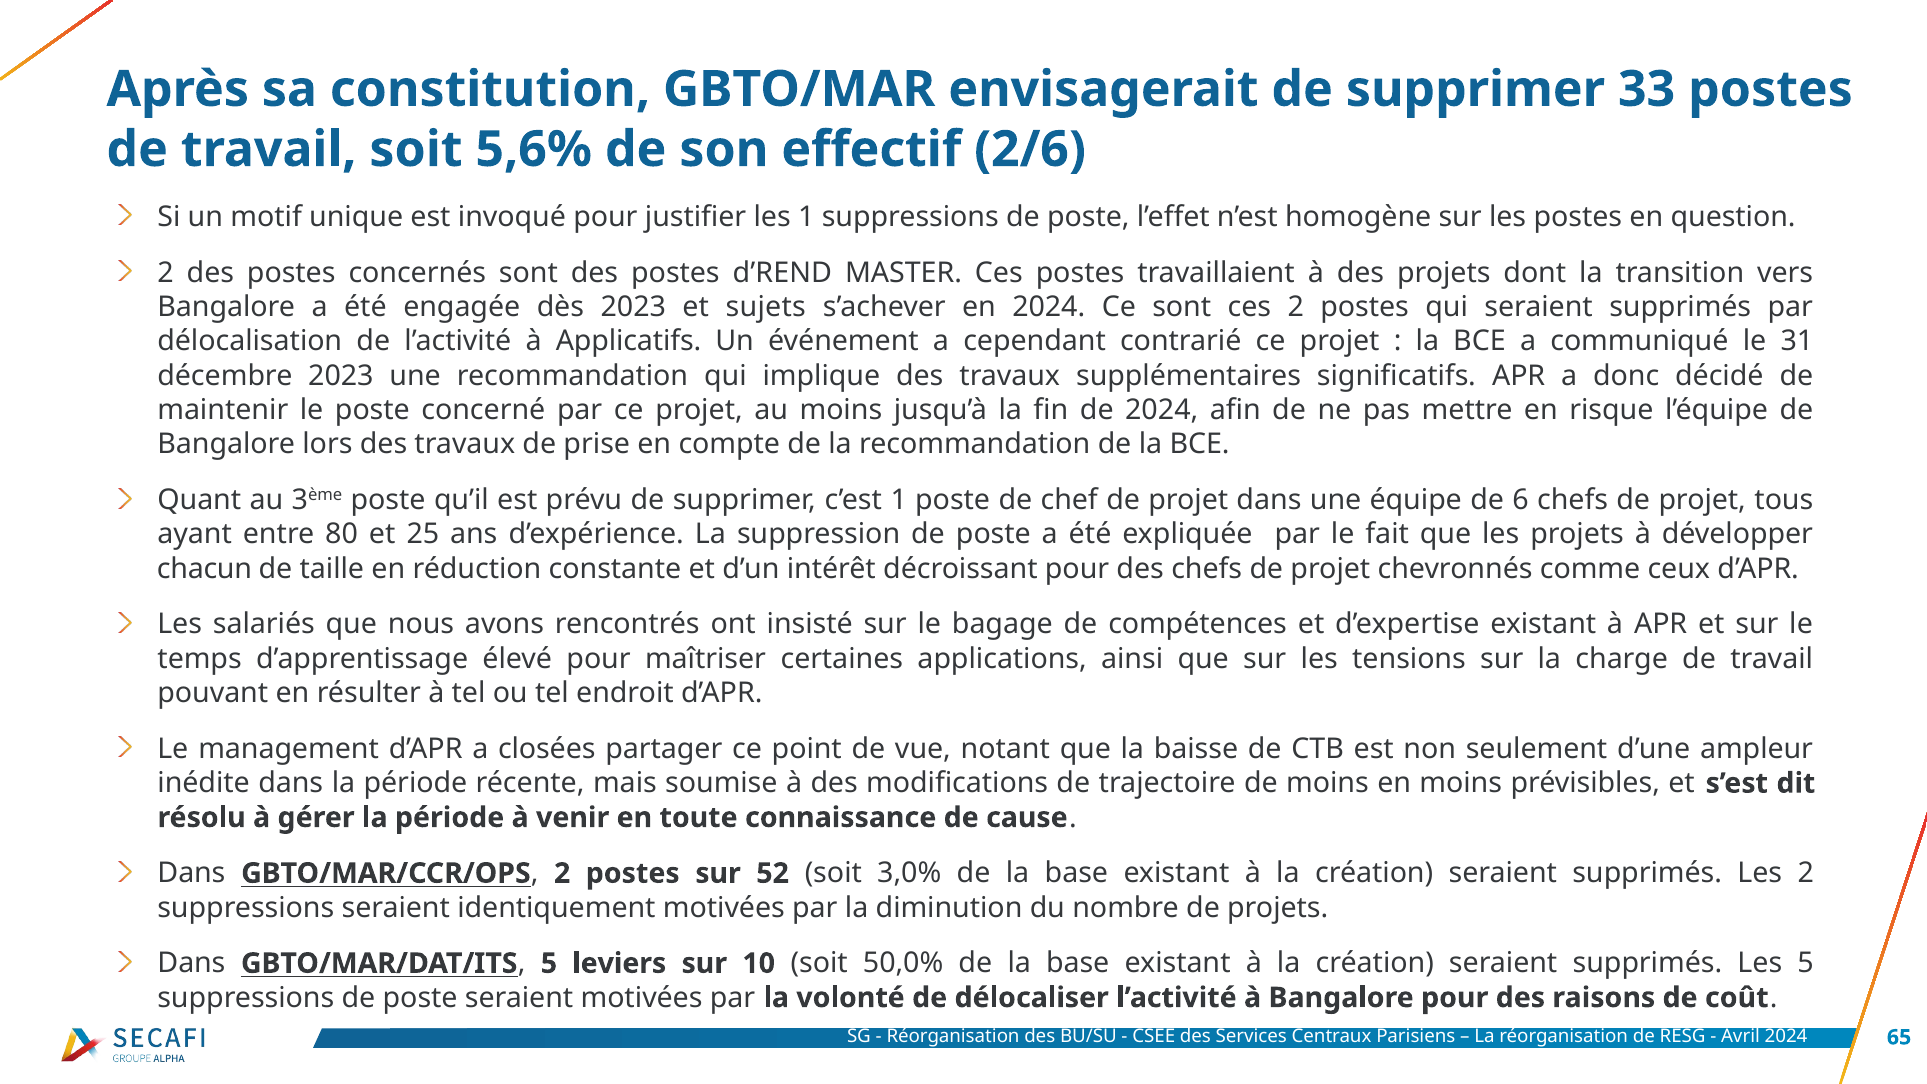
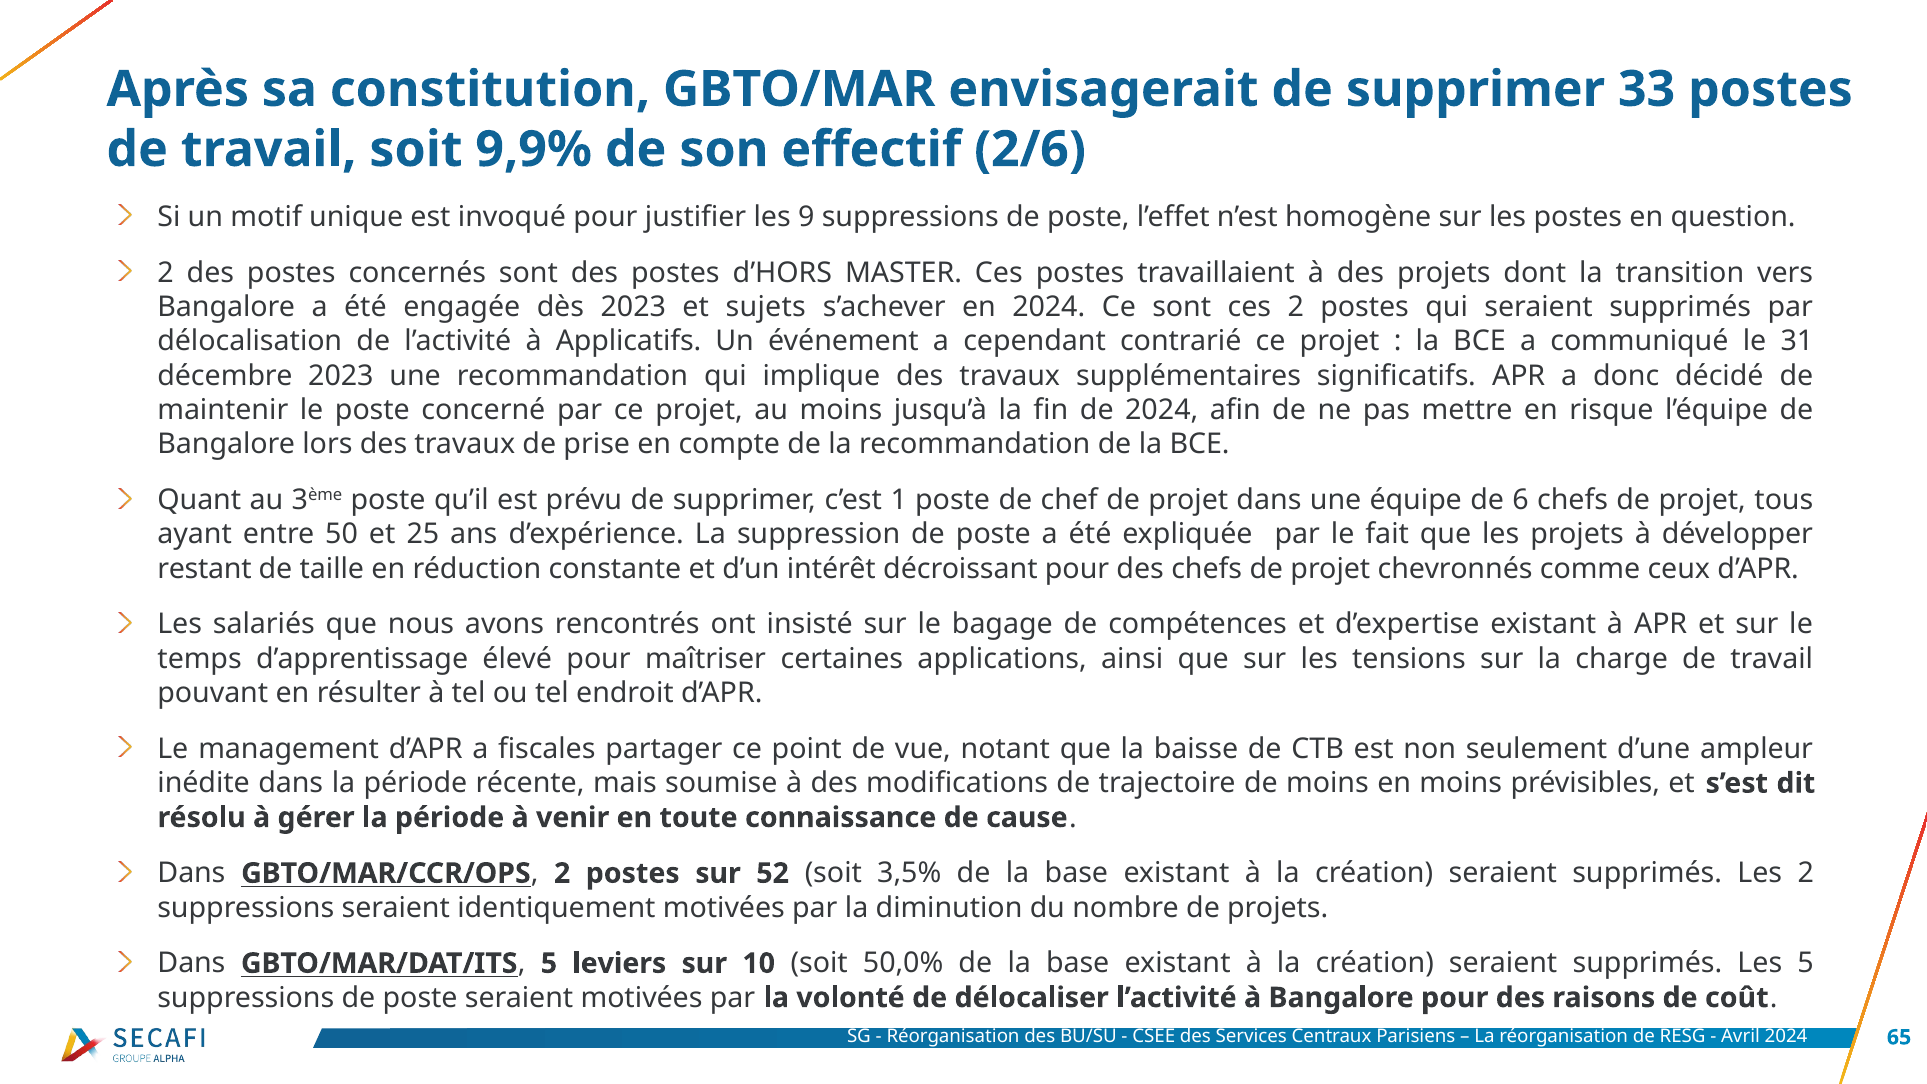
5,6%: 5,6% -> 9,9% (534, 149)
les 1: 1 -> 9 (806, 217)
d’REND: d’REND -> d’HORS (782, 273)
80: 80 -> 50 (342, 534)
chacun: chacun -> restant (204, 569)
closées: closées -> fiscales (547, 749)
3,0%: 3,0% -> 3,5% (909, 873)
